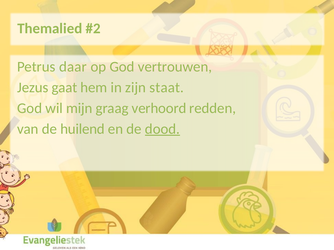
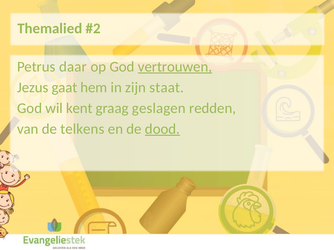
vertrouwen underline: none -> present (175, 67)
mijn: mijn -> kent (79, 108)
verhoord: verhoord -> geslagen (159, 108)
huilend: huilend -> telkens (82, 129)
